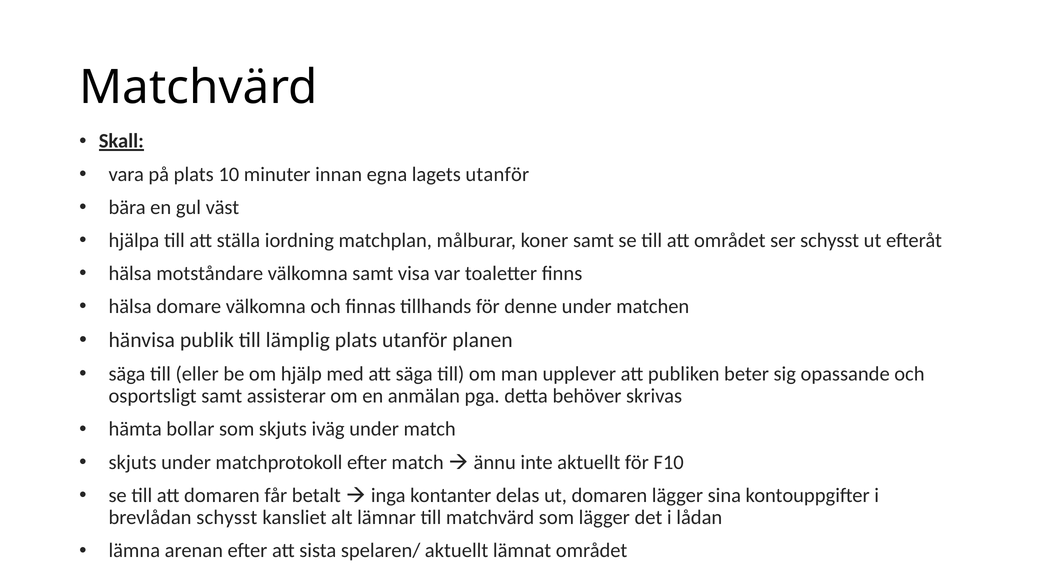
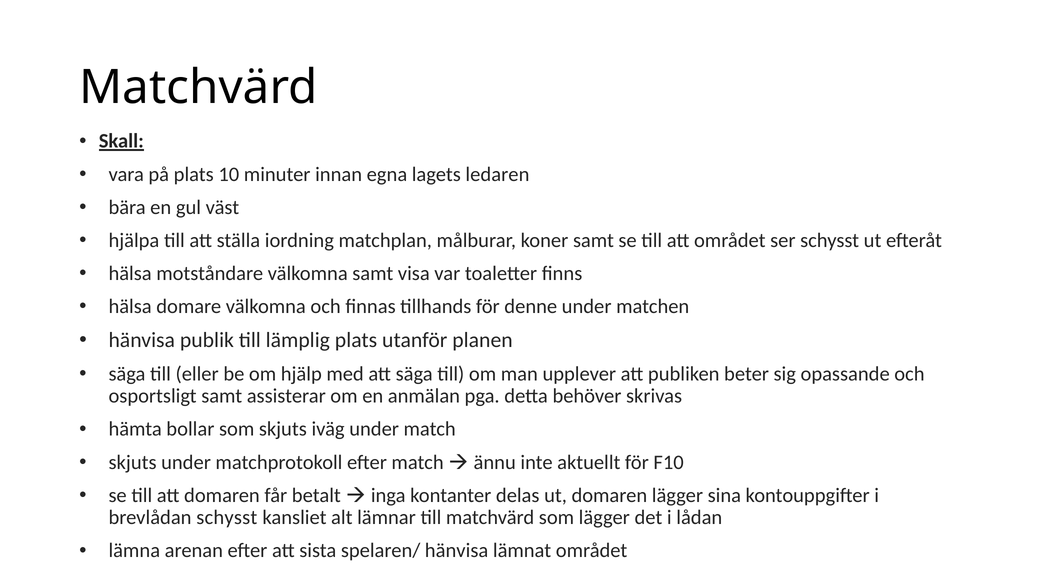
lagets utanför: utanför -> ledaren (497, 174)
spelaren/ aktuellt: aktuellt -> hänvisa (457, 551)
